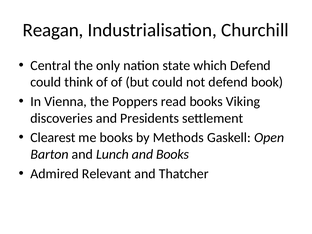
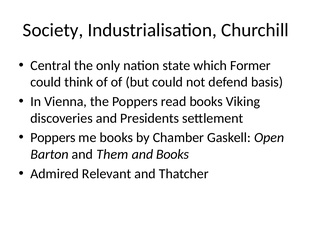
Reagan: Reagan -> Society (53, 30)
which Defend: Defend -> Former (250, 65)
book: book -> basis (267, 82)
Clearest: Clearest -> Poppers (53, 138)
Methods: Methods -> Chamber (178, 138)
Lunch: Lunch -> Them (112, 154)
